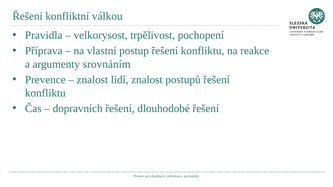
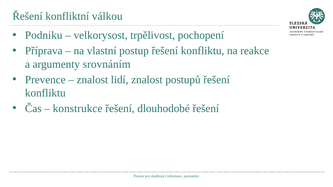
Pravidla: Pravidla -> Podniku (44, 35)
dopravních: dopravních -> konstrukce (78, 109)
